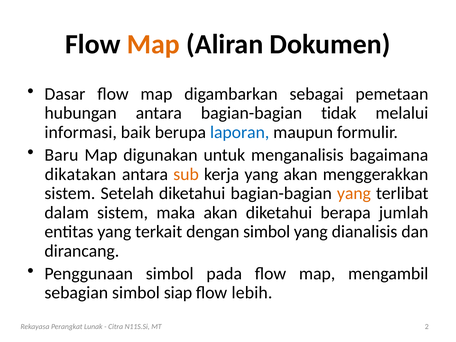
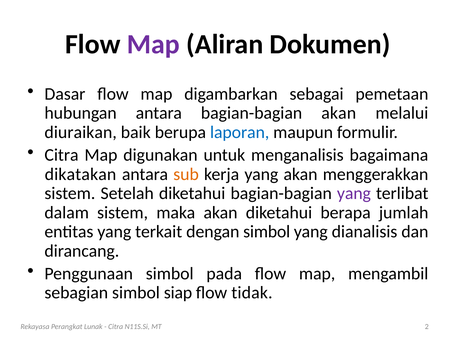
Map colour: orange -> purple (153, 44)
bagian-bagian tidak: tidak -> akan (339, 113)
informasi: informasi -> diuraikan (81, 132)
Baru: Baru -> Citra (62, 155)
yang colour: orange -> purple (354, 193)
lebih: lebih -> tidak (252, 293)
